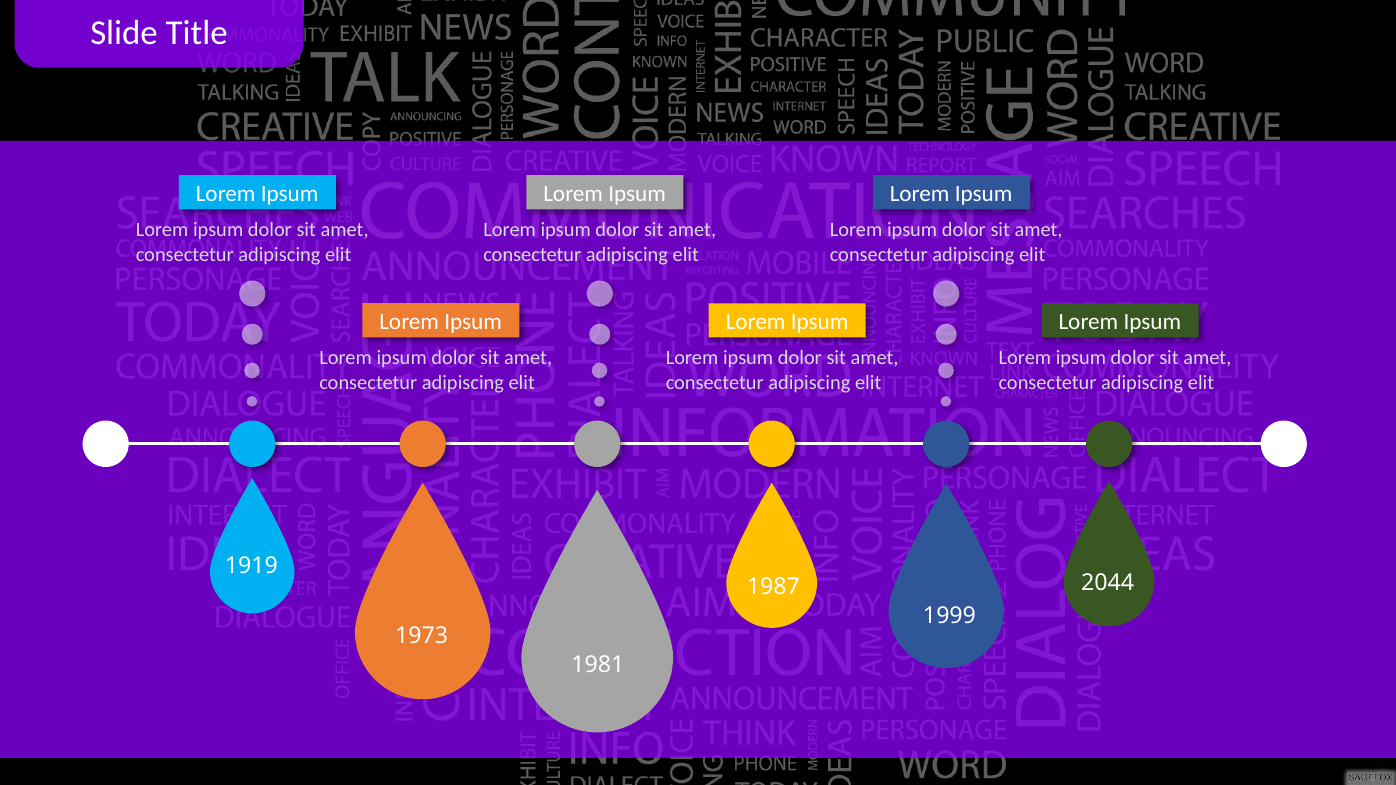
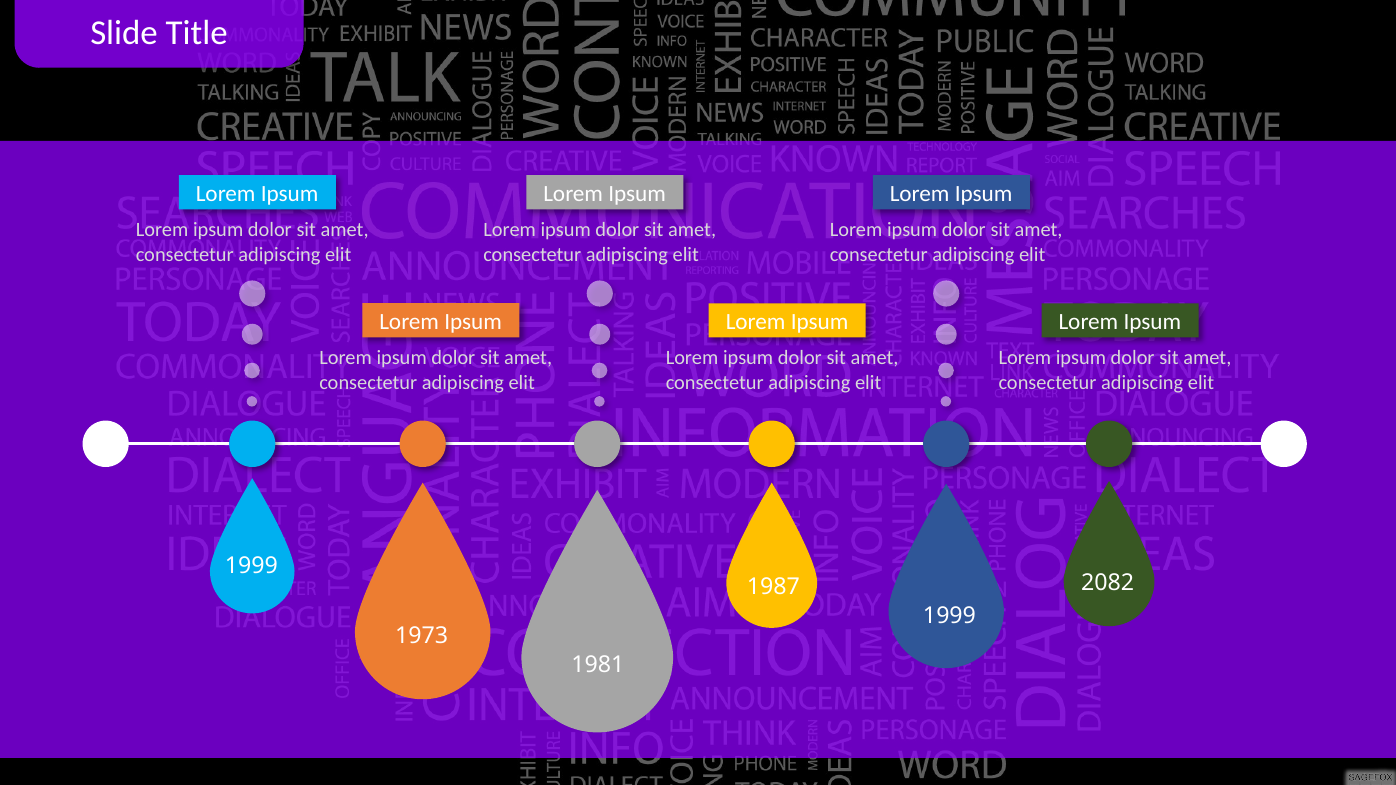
1919: 1919 -> 1999 (251, 566)
2044: 2044 -> 2082 (1108, 583)
